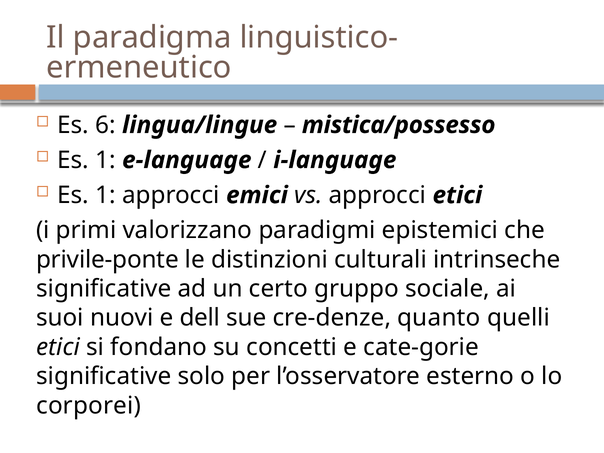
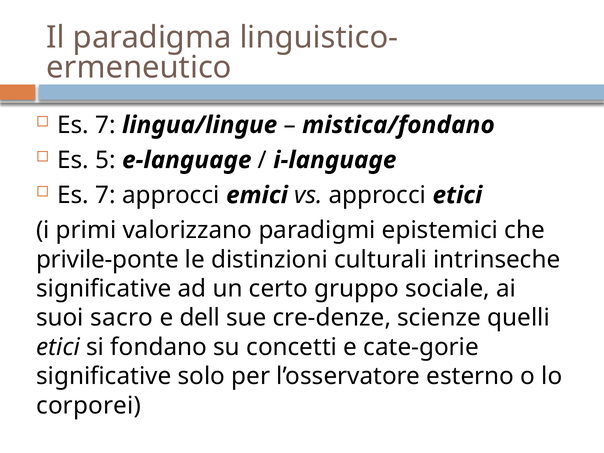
6: 6 -> 7 (105, 125)
mistica/possesso: mistica/possesso -> mistica/fondano (398, 125)
1: 1 -> 5 (105, 160)
1: 1 -> 7 (105, 195)
nuovi: nuovi -> sacro (122, 318)
quanto: quanto -> scienze (439, 318)
